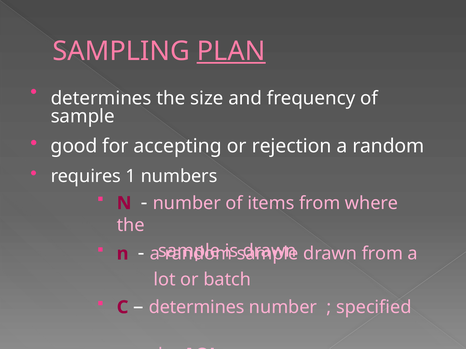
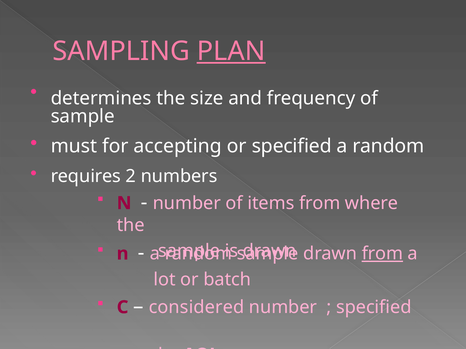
good: good -> must (74, 146)
or rejection: rejection -> specified (292, 146)
1: 1 -> 2 (131, 176)
from underline: none -> present (382, 254)
determines: determines -> considered (196, 308)
